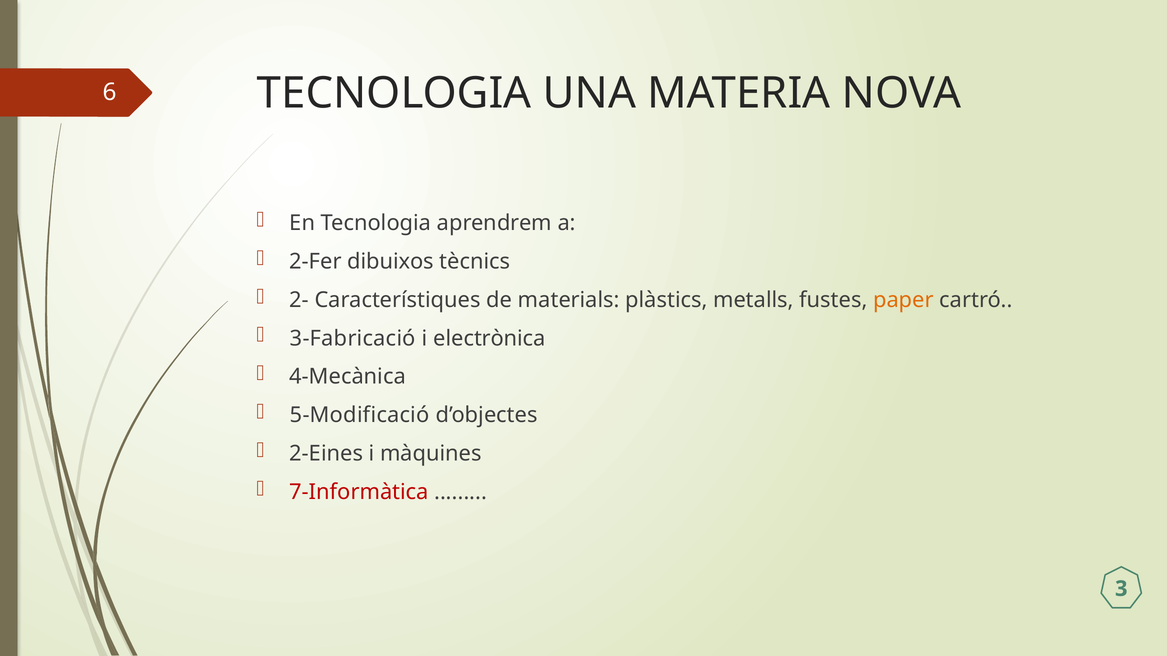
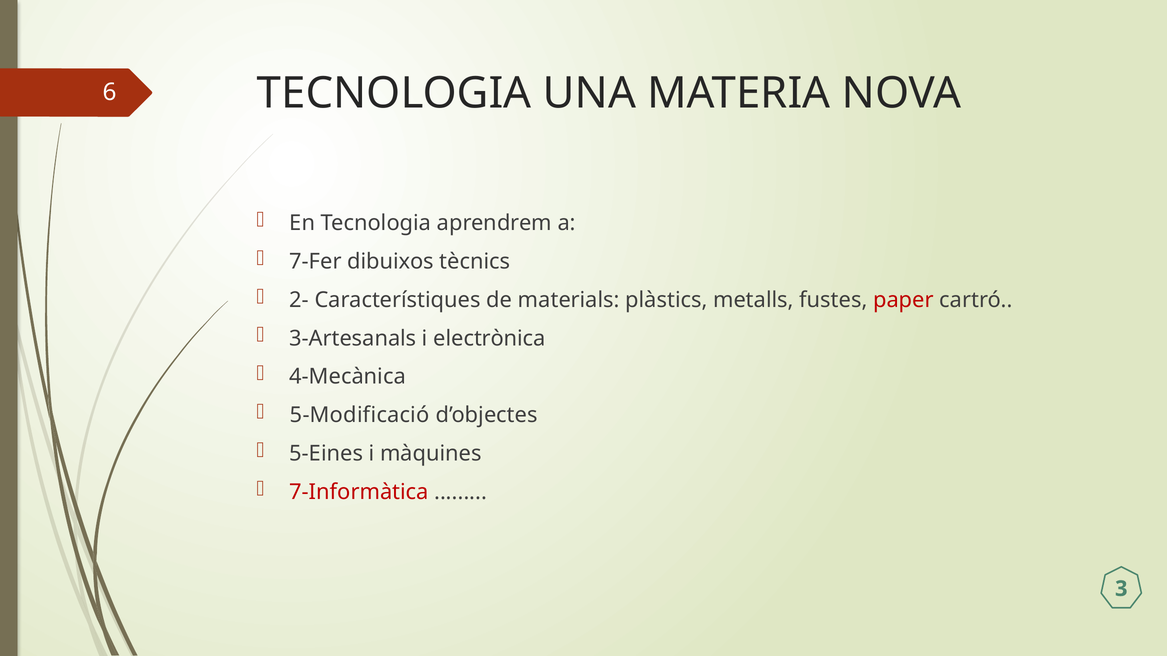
2-Fer: 2-Fer -> 7-Fer (316, 262)
paper colour: orange -> red (903, 300)
3-Fabricació: 3-Fabricació -> 3-Artesanals (353, 339)
2-Eines: 2-Eines -> 5-Eines (326, 454)
